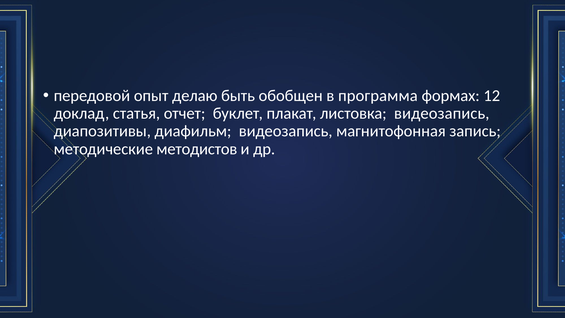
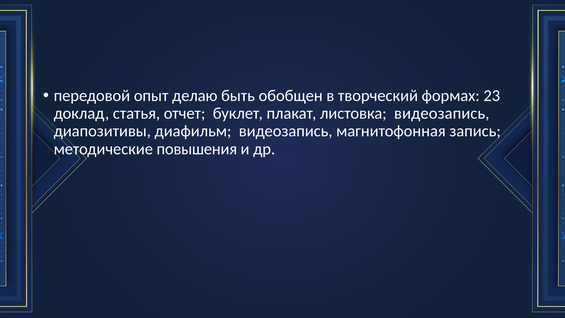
программа: программа -> творческий (378, 96)
12: 12 -> 23 (492, 96)
методистов: методистов -> повышения (197, 149)
